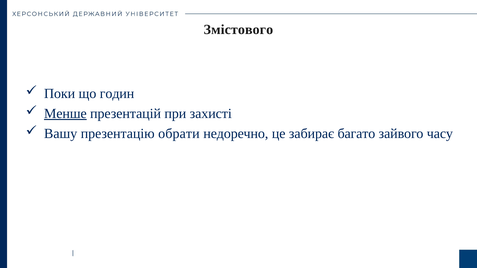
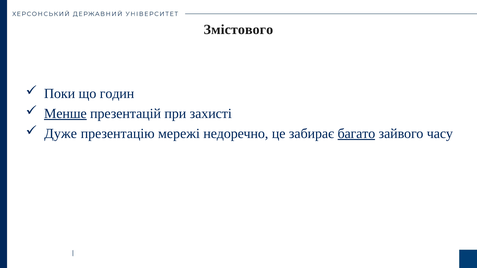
Вашу: Вашу -> Дуже (61, 134)
обрати: обрати -> мережі (179, 134)
багато underline: none -> present (356, 134)
